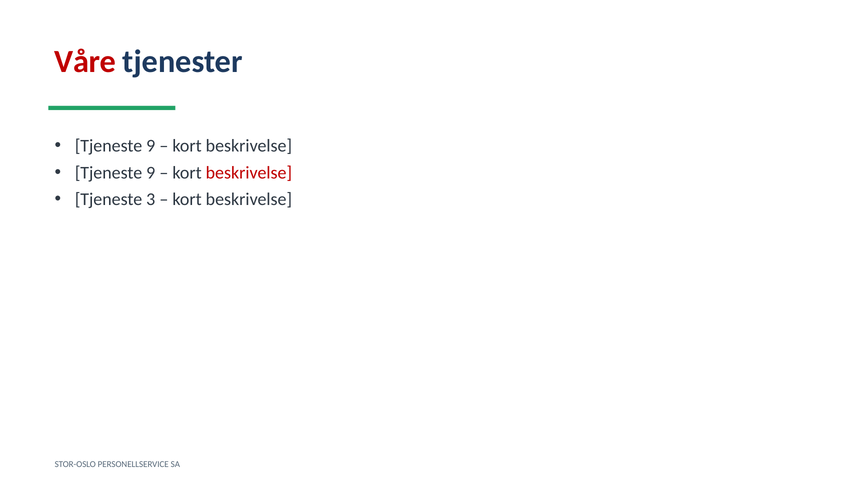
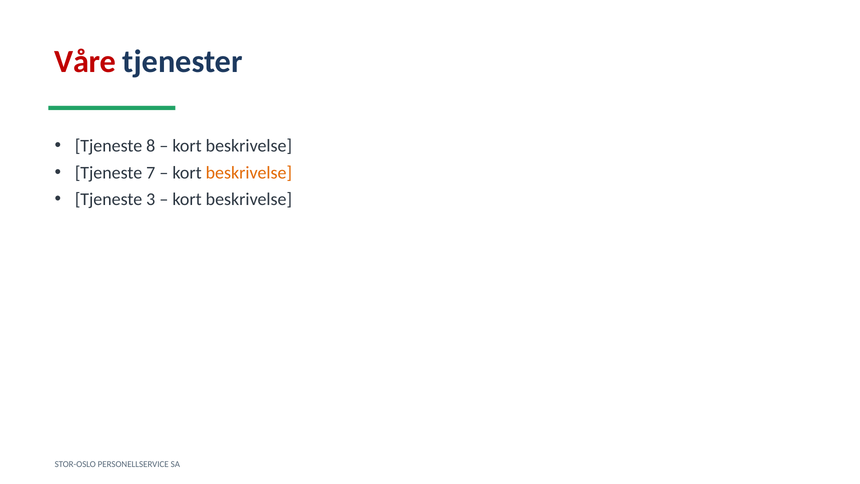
9: 9 -> 8 (151, 146)
9: 9 -> 7 (151, 173)
beskrivelse colour: red -> orange (249, 173)
